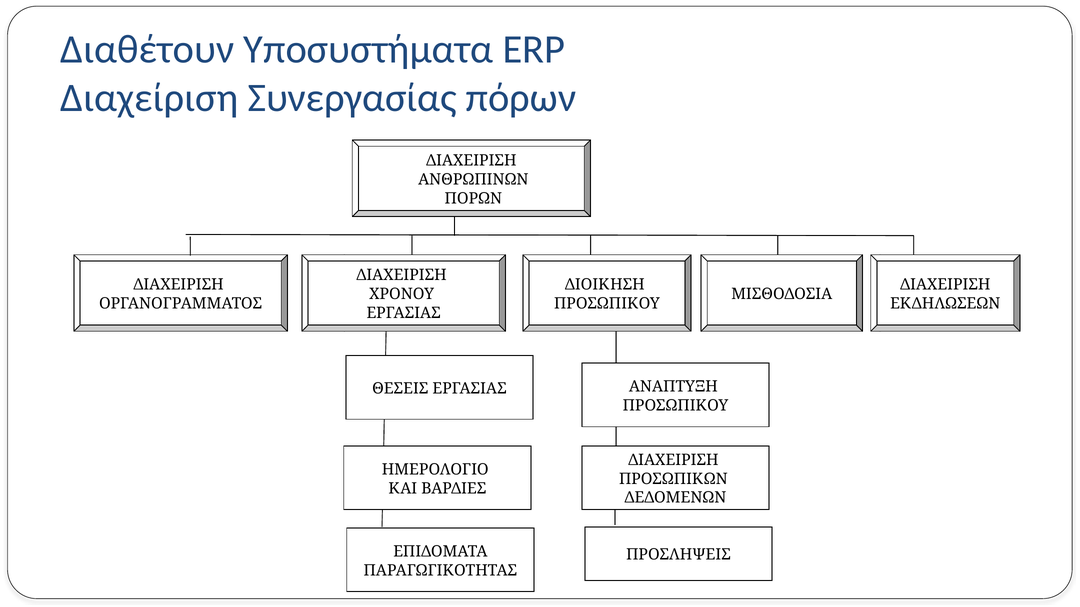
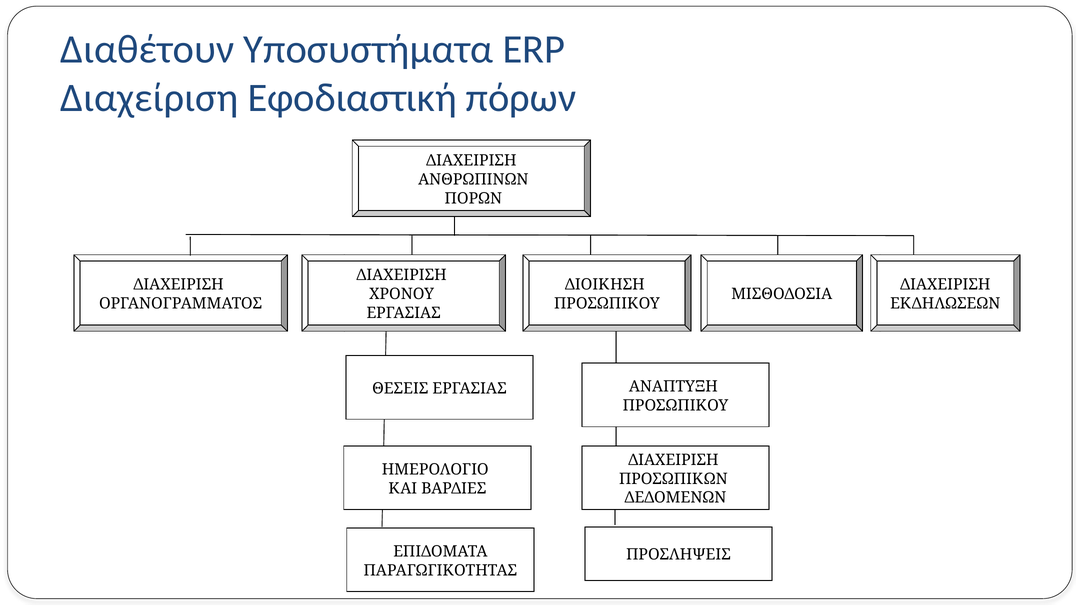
Συνεργασίας: Συνεργασίας -> Εφοδιαστική (352, 98)
